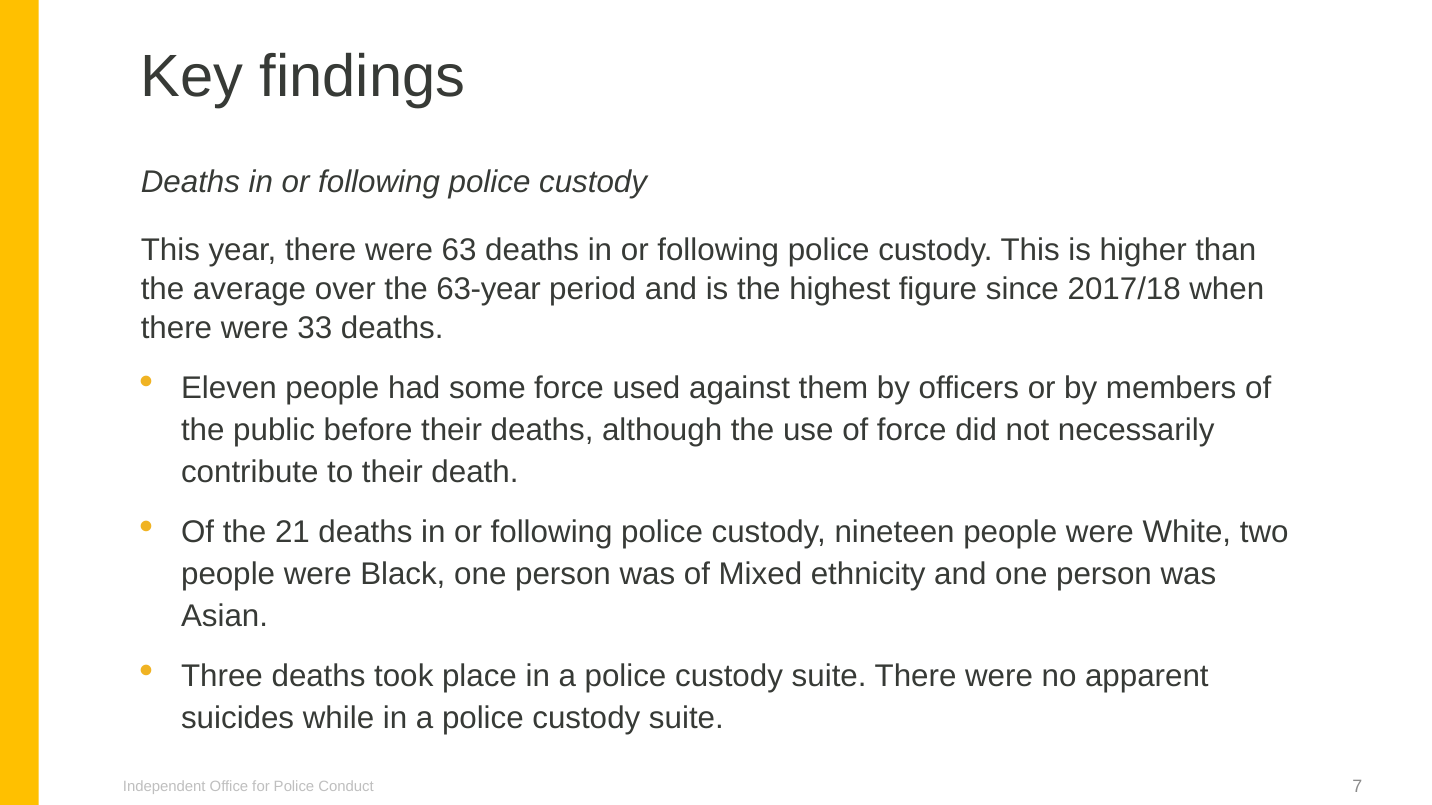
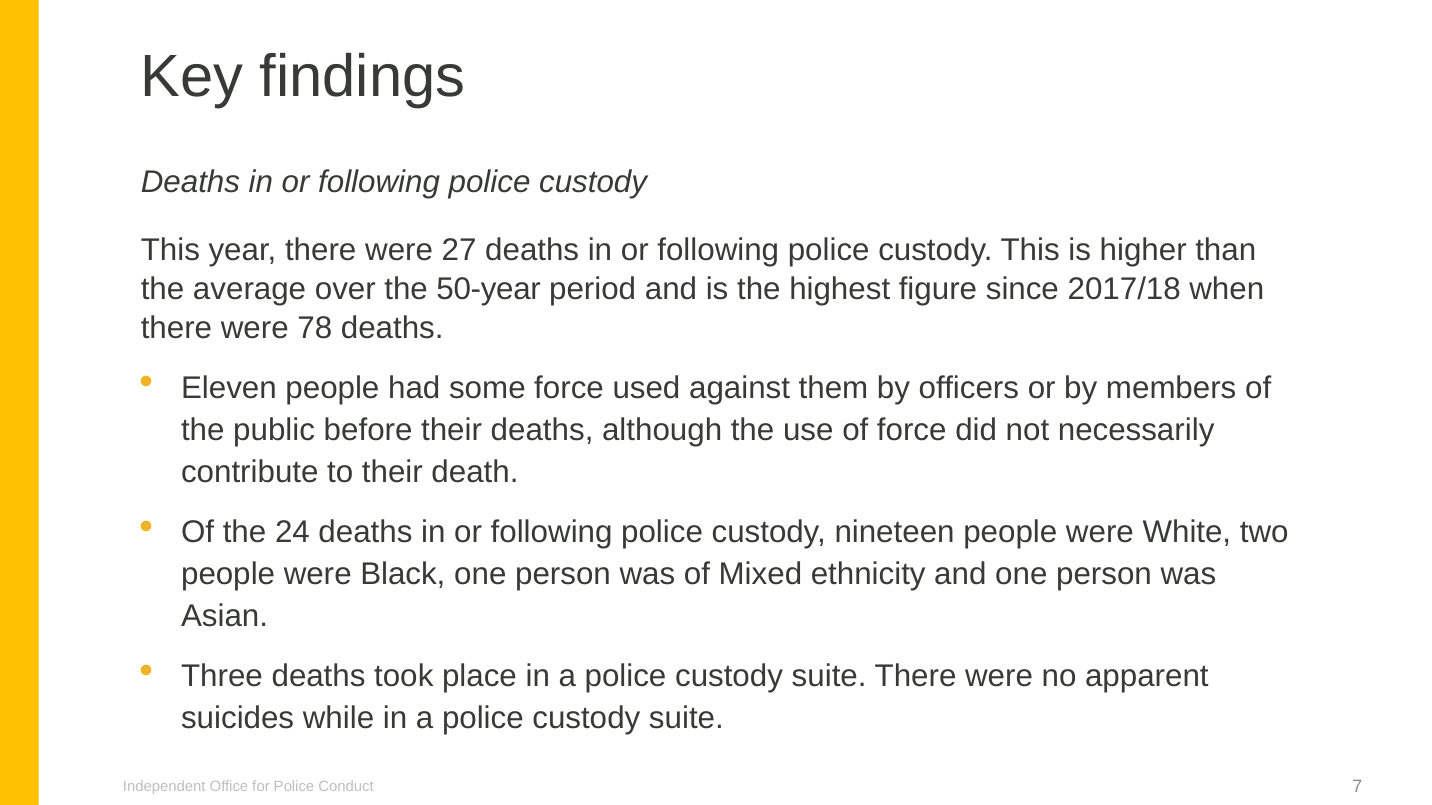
63: 63 -> 27 (459, 250)
63-year: 63-year -> 50-year (489, 289)
33: 33 -> 78 (315, 328)
21: 21 -> 24 (292, 532)
